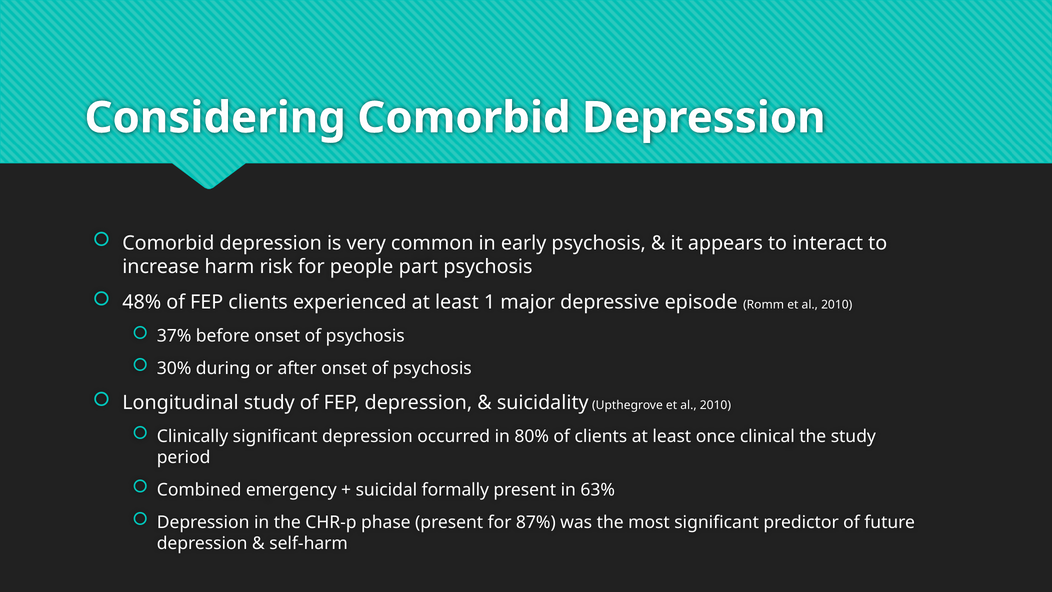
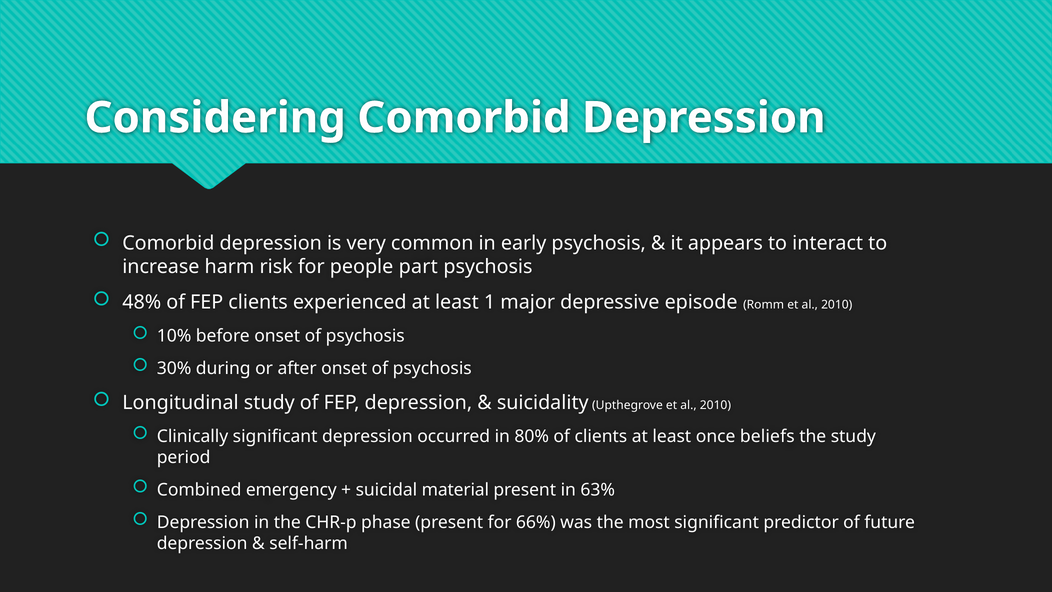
37%: 37% -> 10% (174, 336)
clinical: clinical -> beliefs (767, 436)
formally: formally -> material (455, 490)
87%: 87% -> 66% (536, 522)
